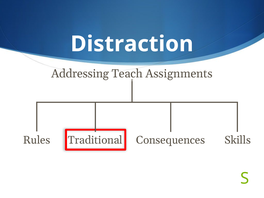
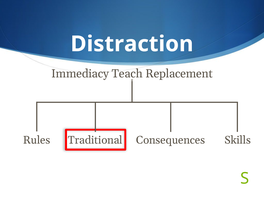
Addressing: Addressing -> Immediacy (80, 74)
Assignments: Assignments -> Replacement (179, 74)
